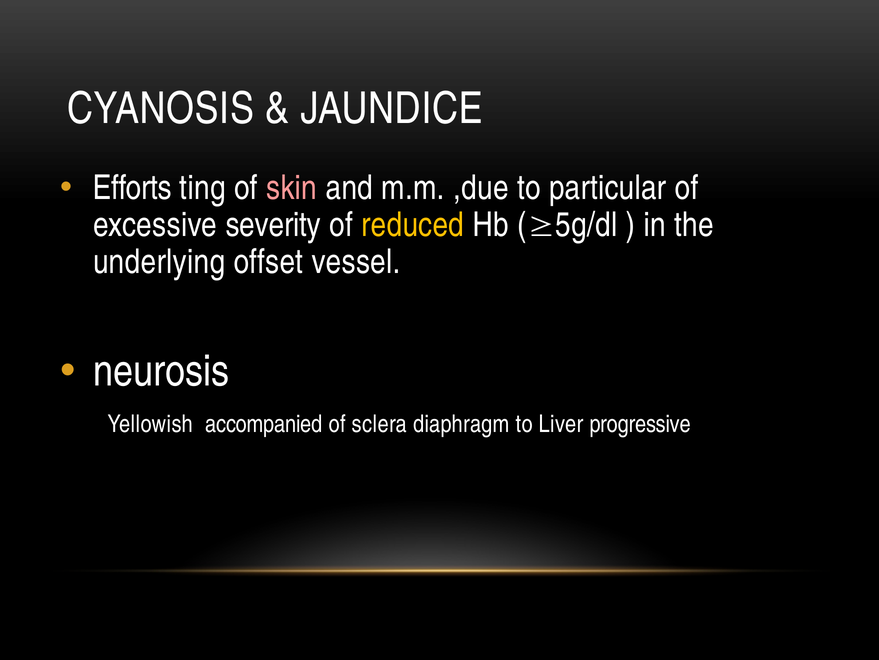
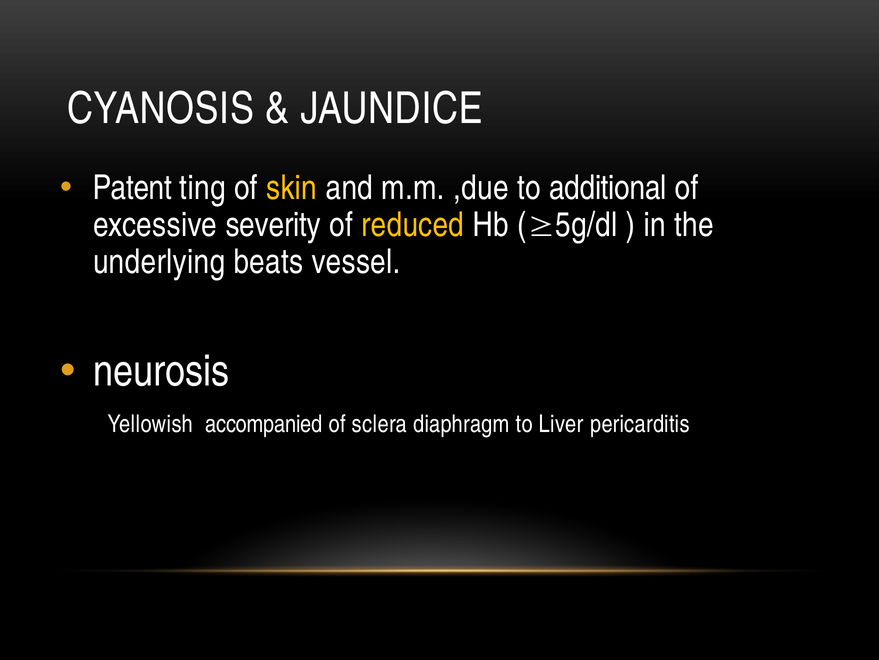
Efforts: Efforts -> Patent (132, 188)
skin colour: pink -> yellow (292, 188)
particular: particular -> additional (608, 188)
offset: offset -> beats (268, 262)
progressive: progressive -> pericarditis (640, 424)
